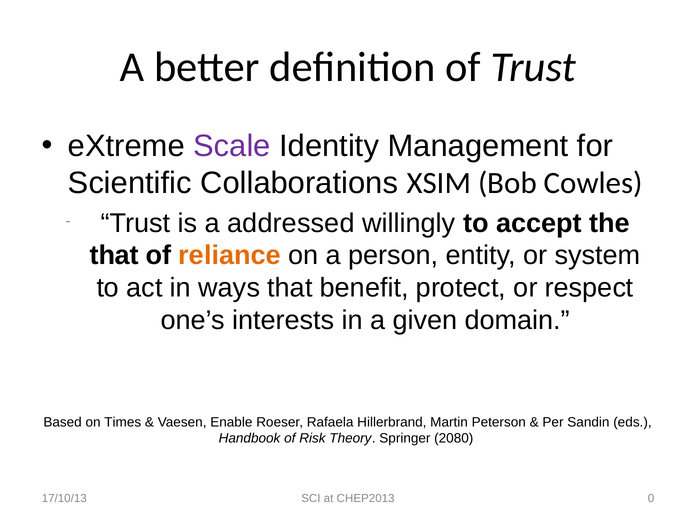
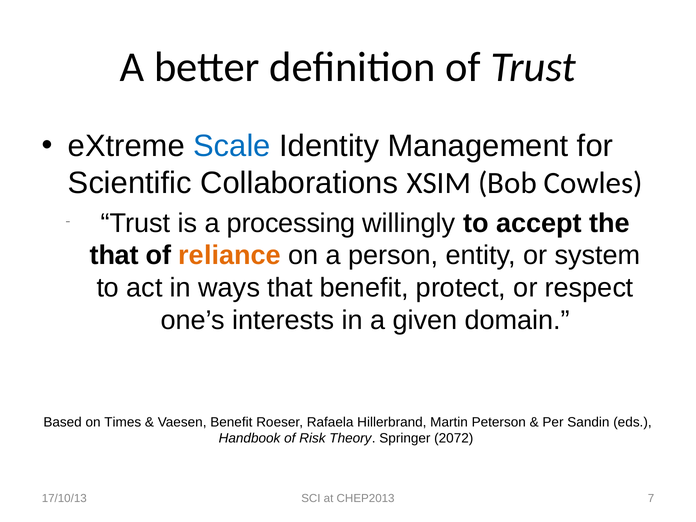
Scale colour: purple -> blue (232, 146)
addressed: addressed -> processing (291, 223)
Vaesen Enable: Enable -> Benefit (231, 422)
2080: 2080 -> 2072 (454, 438)
0: 0 -> 7 (651, 499)
